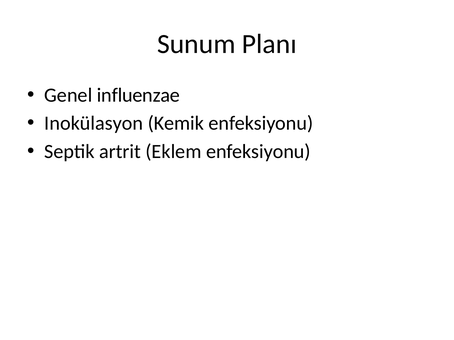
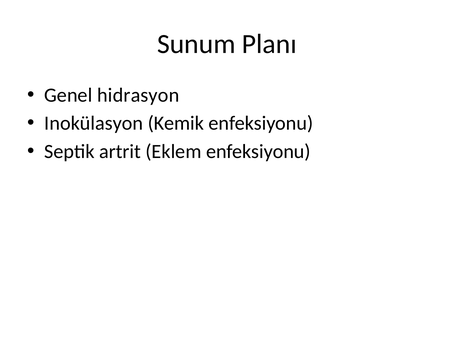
influenzae: influenzae -> hidrasyon (138, 95)
